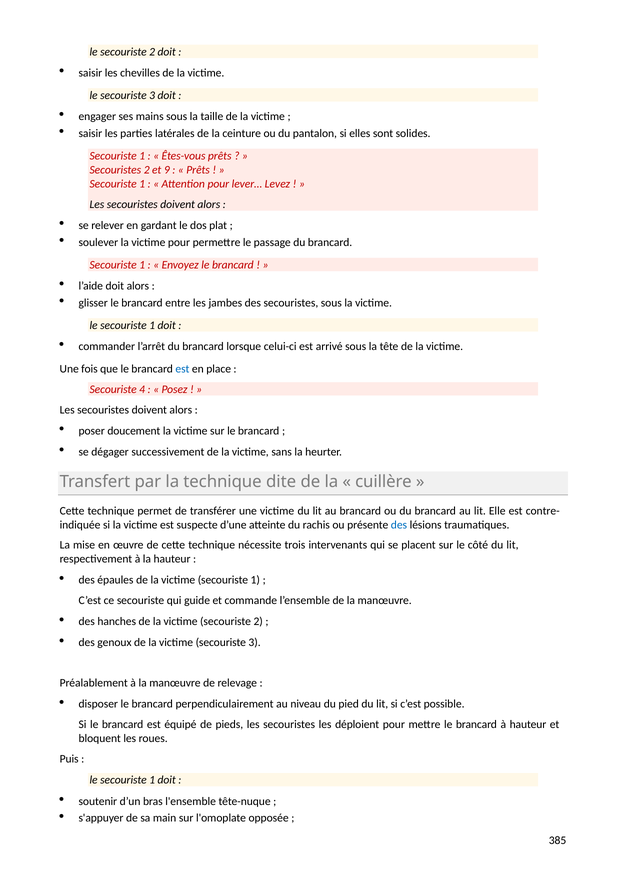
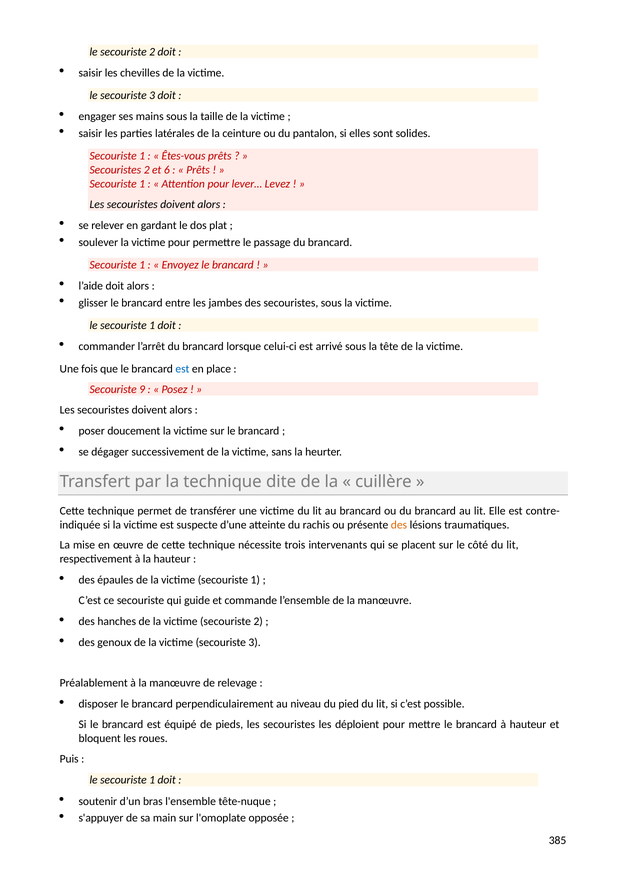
9: 9 -> 6 (167, 170)
4: 4 -> 9 (142, 390)
des colour: blue -> orange (399, 525)
